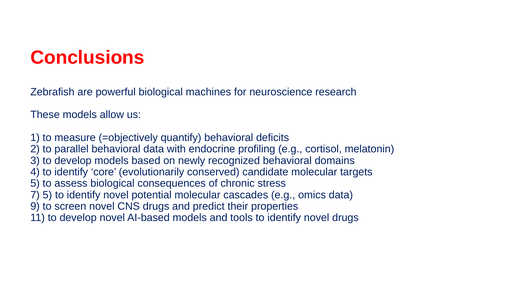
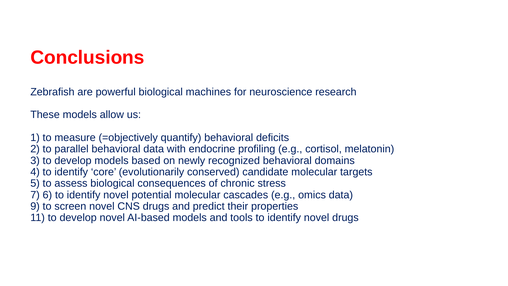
7 5: 5 -> 6 (47, 195)
